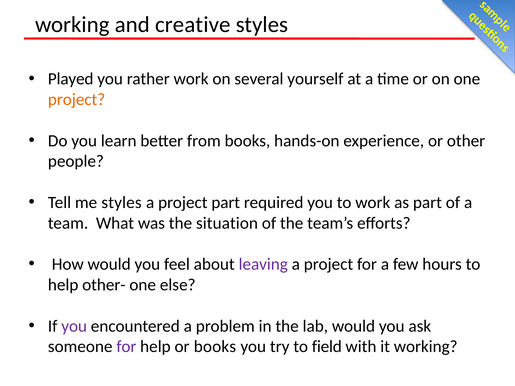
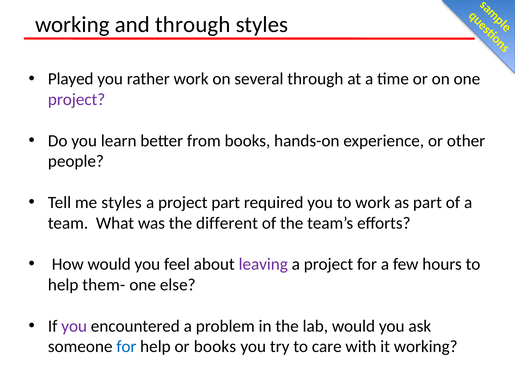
and creative: creative -> through (193, 25)
several yourself: yourself -> through (315, 79)
project colour: orange -> purple (77, 100)
situation: situation -> different (227, 223)
other-: other- -> them- (104, 285)
for colour: purple -> blue (126, 347)
field: field -> care (327, 347)
